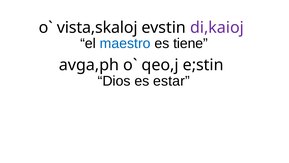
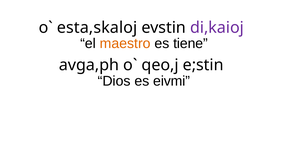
vista,skaloj: vista,skaloj -> esta,skaloj (97, 27)
maestro colour: blue -> orange (125, 43)
estar: estar -> eivmi (172, 81)
